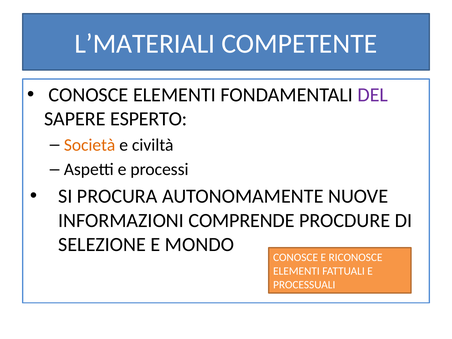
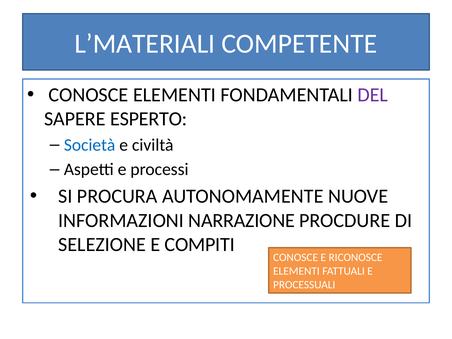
Società colour: orange -> blue (90, 145)
COMPRENDE: COMPRENDE -> NARRAZIONE (242, 220)
MONDO: MONDO -> COMPITI (200, 245)
